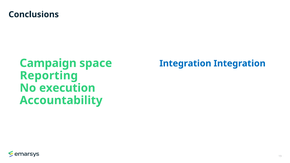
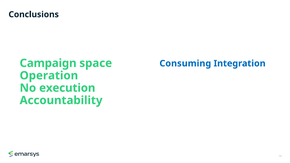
Integration: Integration -> Consuming (185, 63)
Reporting: Reporting -> Operation (49, 76)
